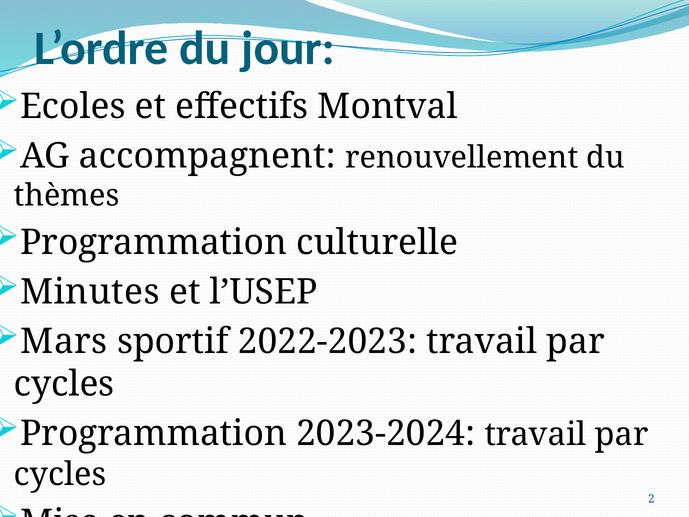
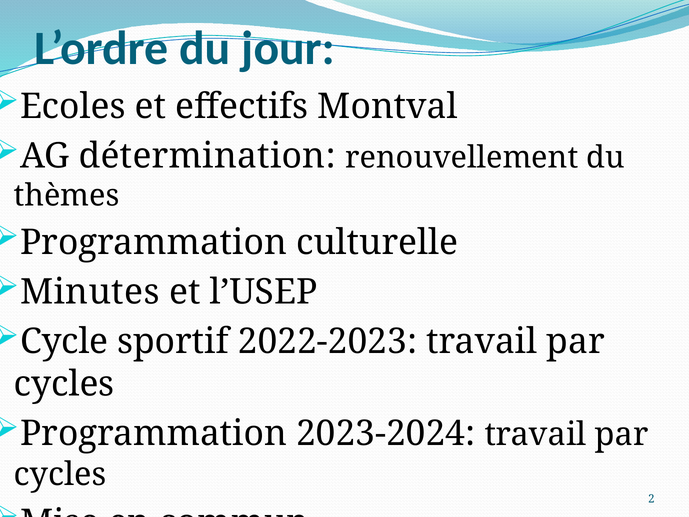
accompagnent: accompagnent -> détermination (207, 156)
Mars: Mars -> Cycle (64, 341)
